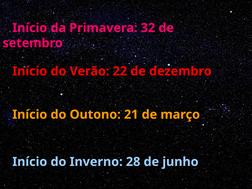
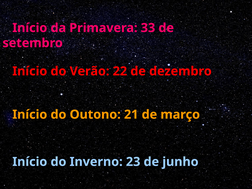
32: 32 -> 33 (148, 28)
28: 28 -> 23 (133, 162)
